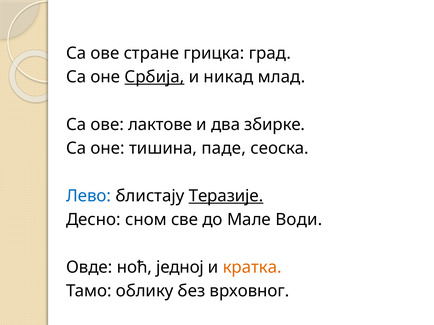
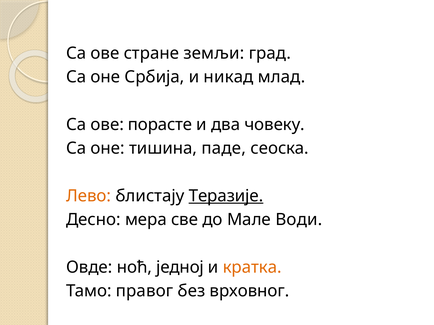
грицка: грицка -> земљи (214, 53)
Србија underline: present -> none (155, 77)
лактове: лактове -> порасте (160, 125)
збирке: збирке -> човеку (275, 125)
Лево colour: blue -> orange (89, 196)
сном: сном -> мера (146, 220)
облику: облику -> правог (145, 292)
